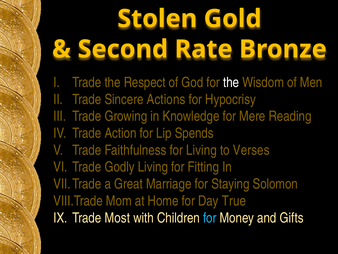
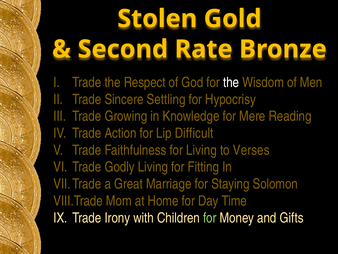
Actions: Actions -> Settling (166, 99)
Spends: Spends -> Difficult (194, 133)
True: True -> Time (234, 201)
Most: Most -> Irony (117, 217)
for colour: light blue -> light green (210, 217)
